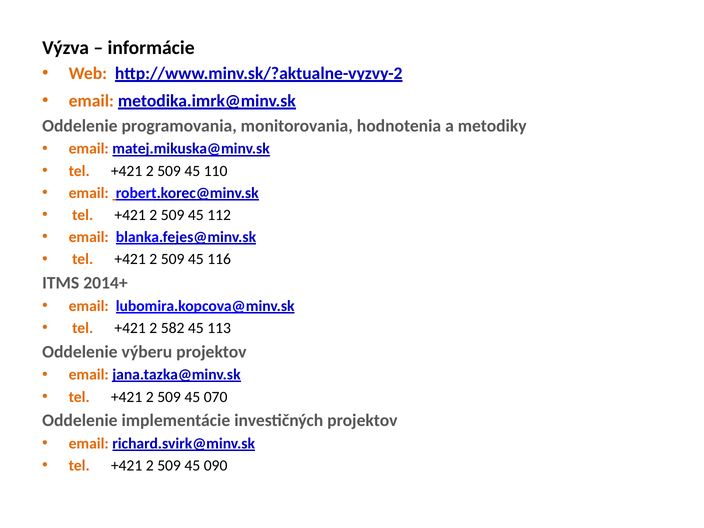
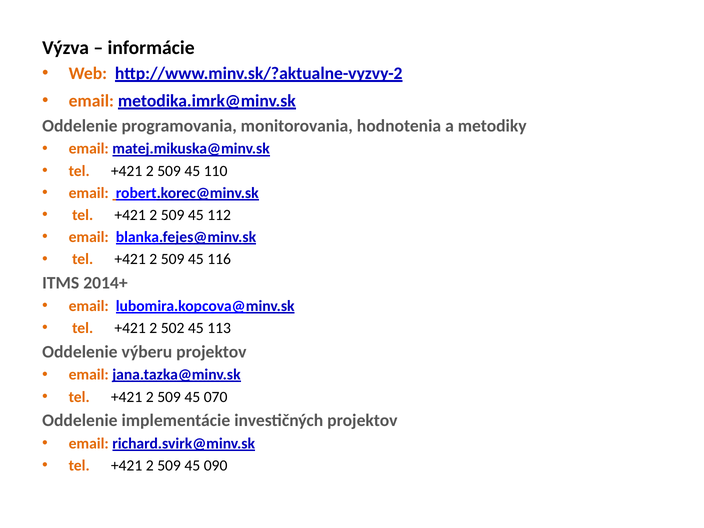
582: 582 -> 502 (173, 328)
